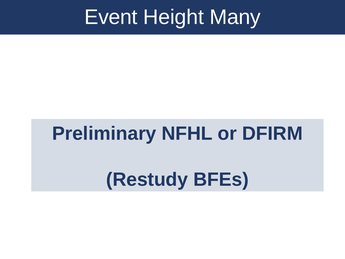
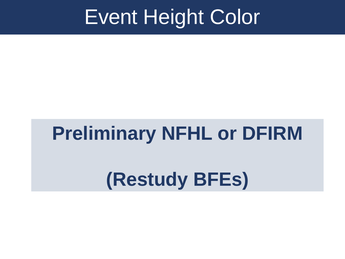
Many: Many -> Color (235, 17)
